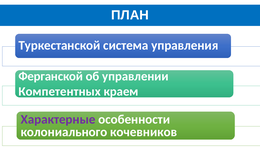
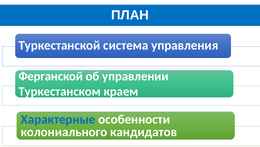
Компетентных: Компетентных -> Туркестанском (60, 91)
Характерные colour: purple -> blue (58, 119)
кочевников: кочевников -> кандидатов (144, 131)
